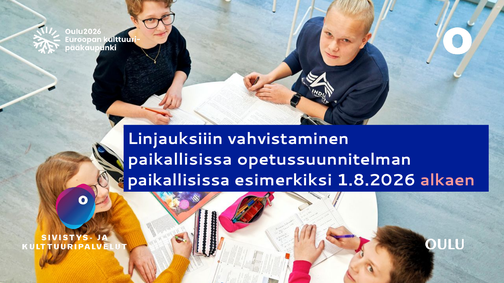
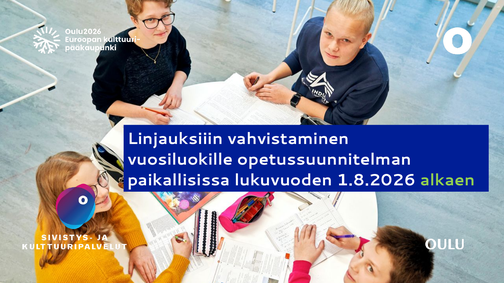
paikallisissa: paikallisissa -> vuosiluokille (180, 160)
esimerkiksi: esimerkiksi -> lukuvuoden (283, 181)
alkaen colour: pink -> light green (448, 181)
